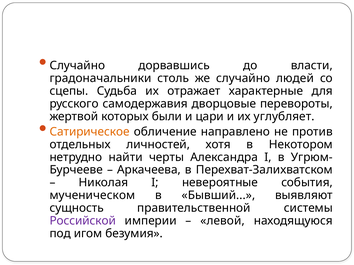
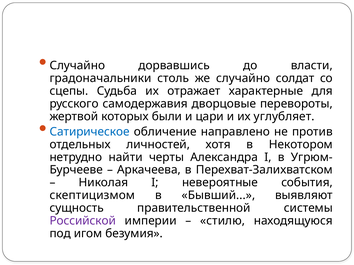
людей: людей -> солдат (295, 78)
Сатирическое colour: orange -> blue (90, 132)
мученическом: мученическом -> скептицизмом (92, 196)
левой: левой -> стилю (223, 221)
